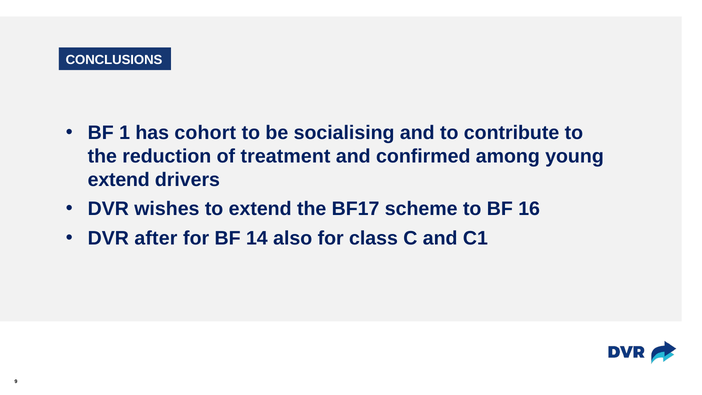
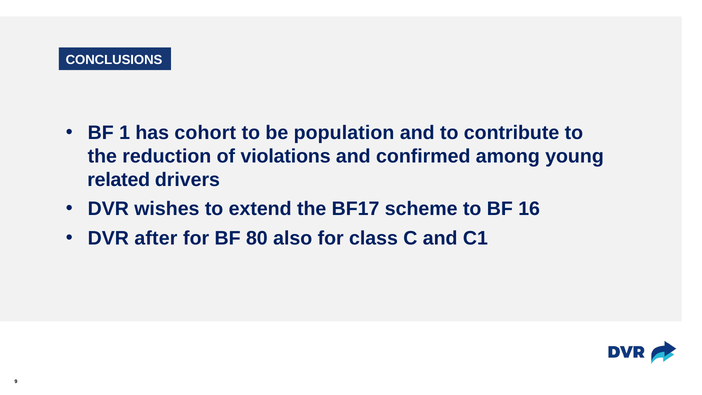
socialising: socialising -> population (344, 133)
treatment: treatment -> violations (286, 156)
extend: extend -> related (119, 180)
14: 14 -> 80 (257, 238)
